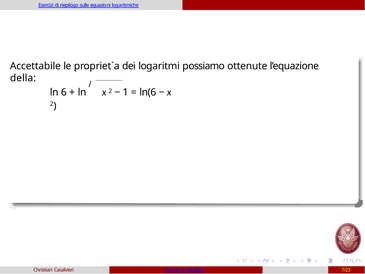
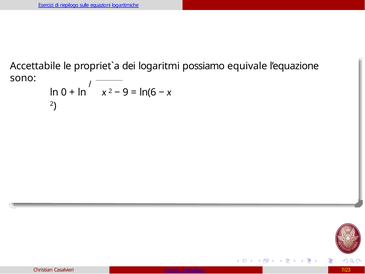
ottenute: ottenute -> equivale (247, 66)
della: della -> sono (23, 78)
1: 1 -> 9 (126, 92)
6: 6 -> 0 (64, 92)
